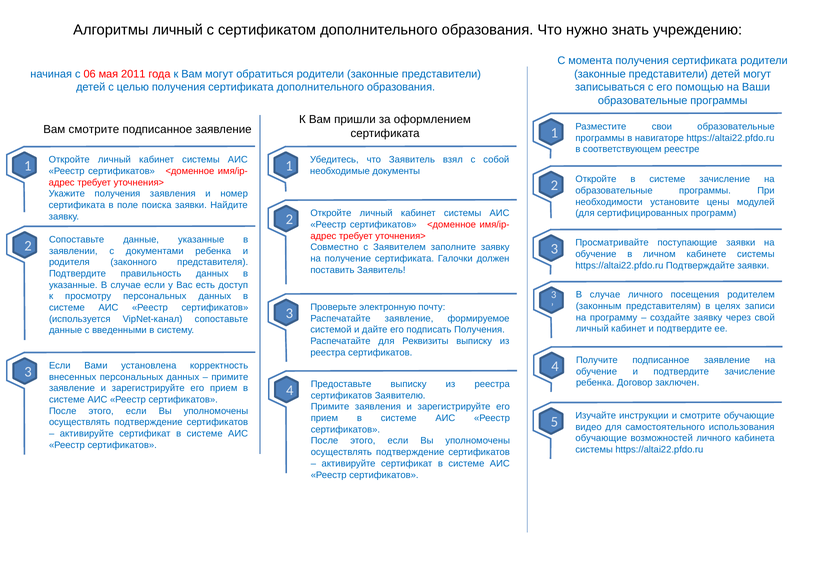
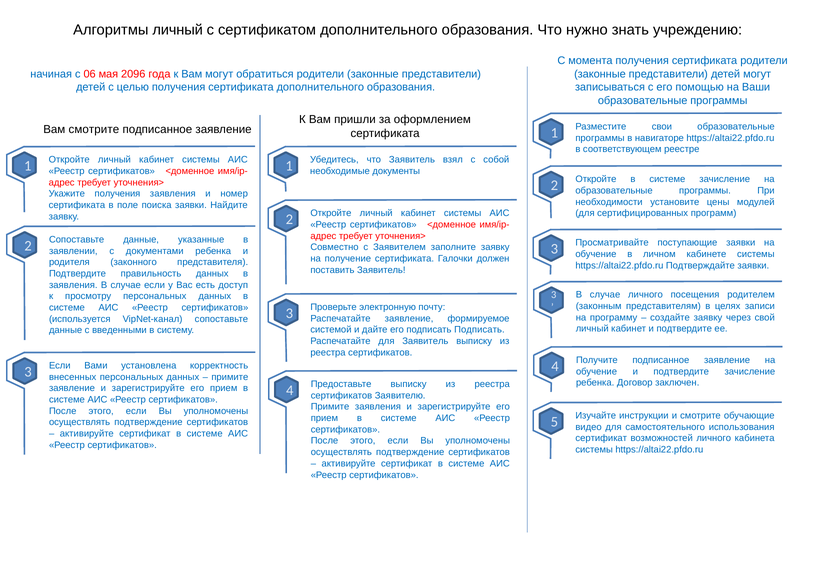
2011: 2011 -> 2096 (133, 74)
указанные: указанные -> заявления (73, 285)
подписать Получения: Получения -> Подписать (479, 330)
для Реквизиты: Реквизиты -> Заявитель (425, 341)
обучающие: обучающие -> сертификат (601, 438)
